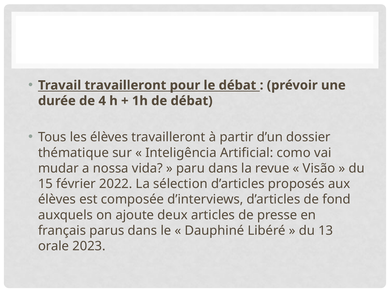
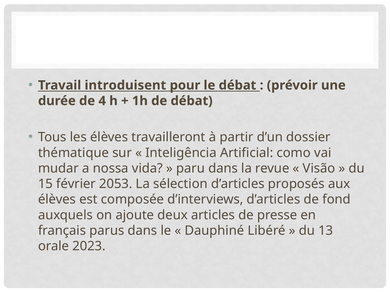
Travail travailleront: travailleront -> introduisent (125, 85)
2022: 2022 -> 2053 (116, 184)
